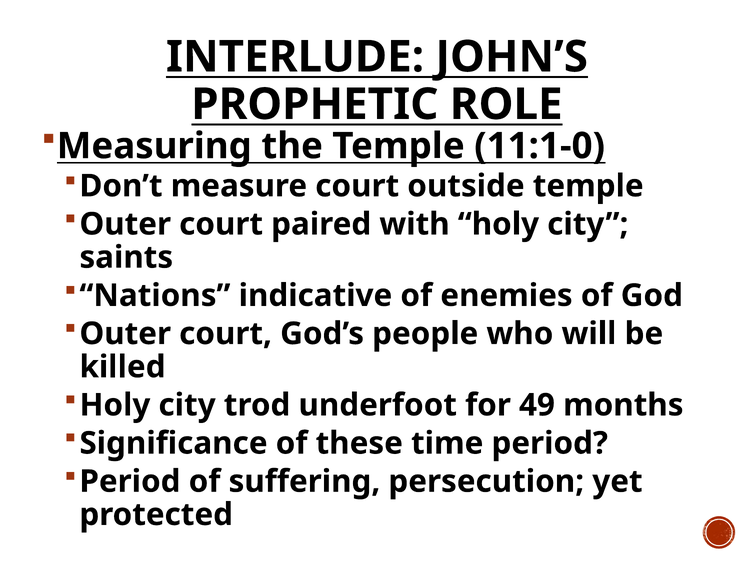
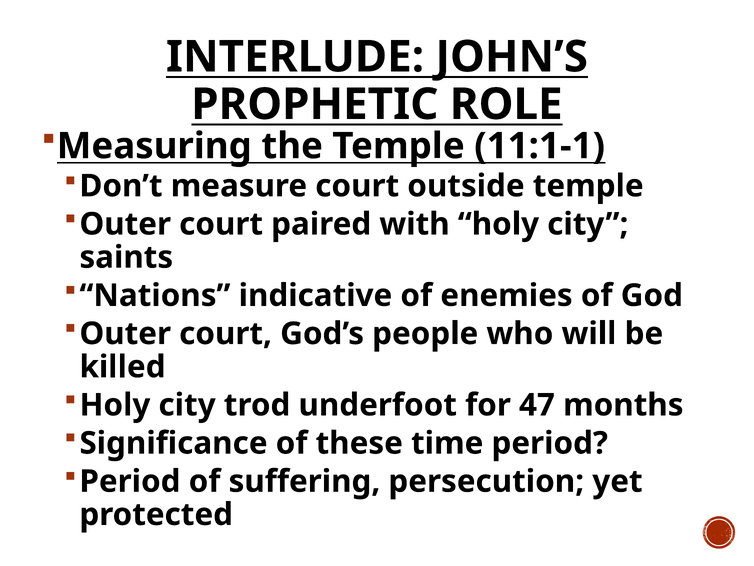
11:1-0: 11:1-0 -> 11:1-1 (540, 146)
49: 49 -> 47 (537, 405)
